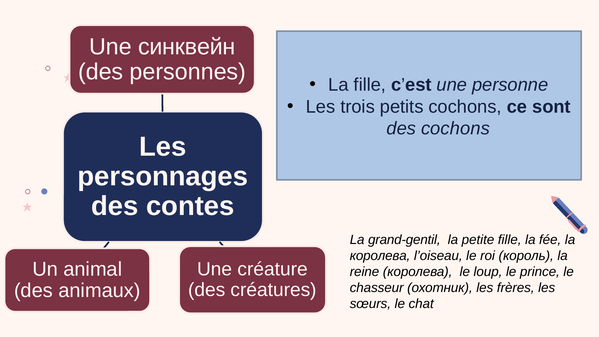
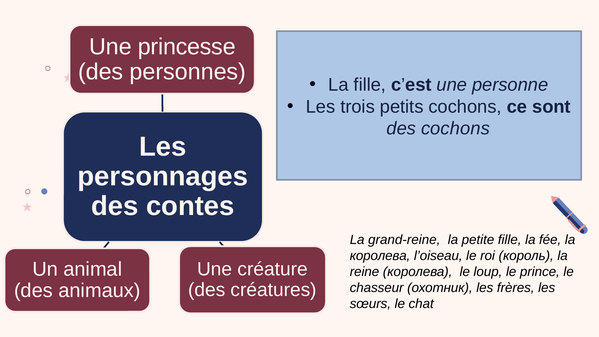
синквейн: синквейн -> princesse (187, 47)
grand-gentil: grand-gentil -> grand-reine (404, 240)
